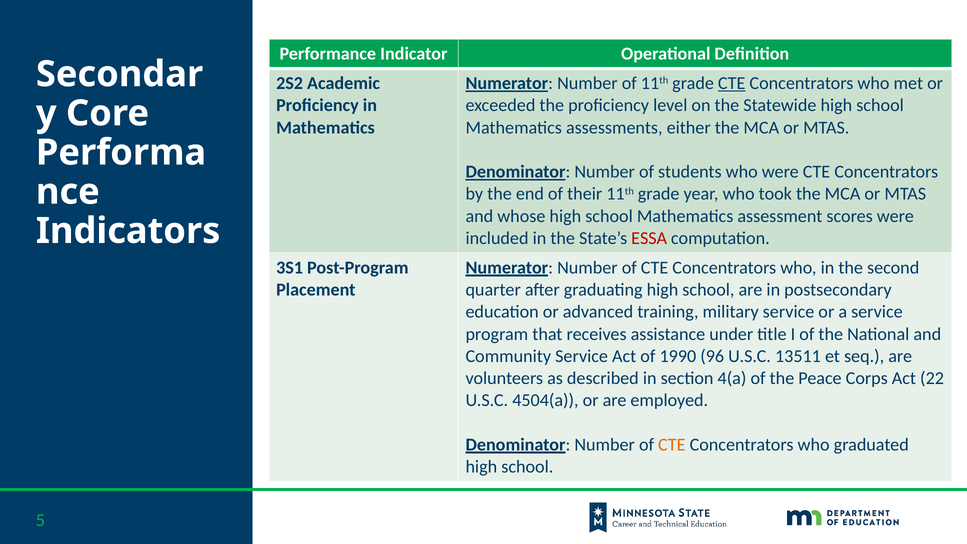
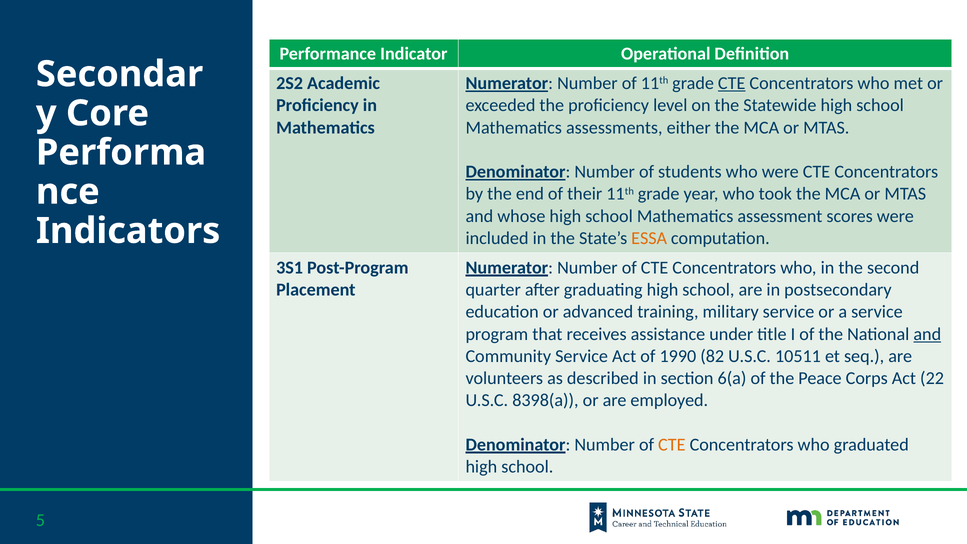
ESSA colour: red -> orange (649, 238)
and underline: none -> present (927, 334)
96: 96 -> 82 (712, 356)
13511: 13511 -> 10511 (798, 356)
4(a: 4(a -> 6(a (732, 378)
4504(a: 4504(a -> 8398(a (545, 400)
